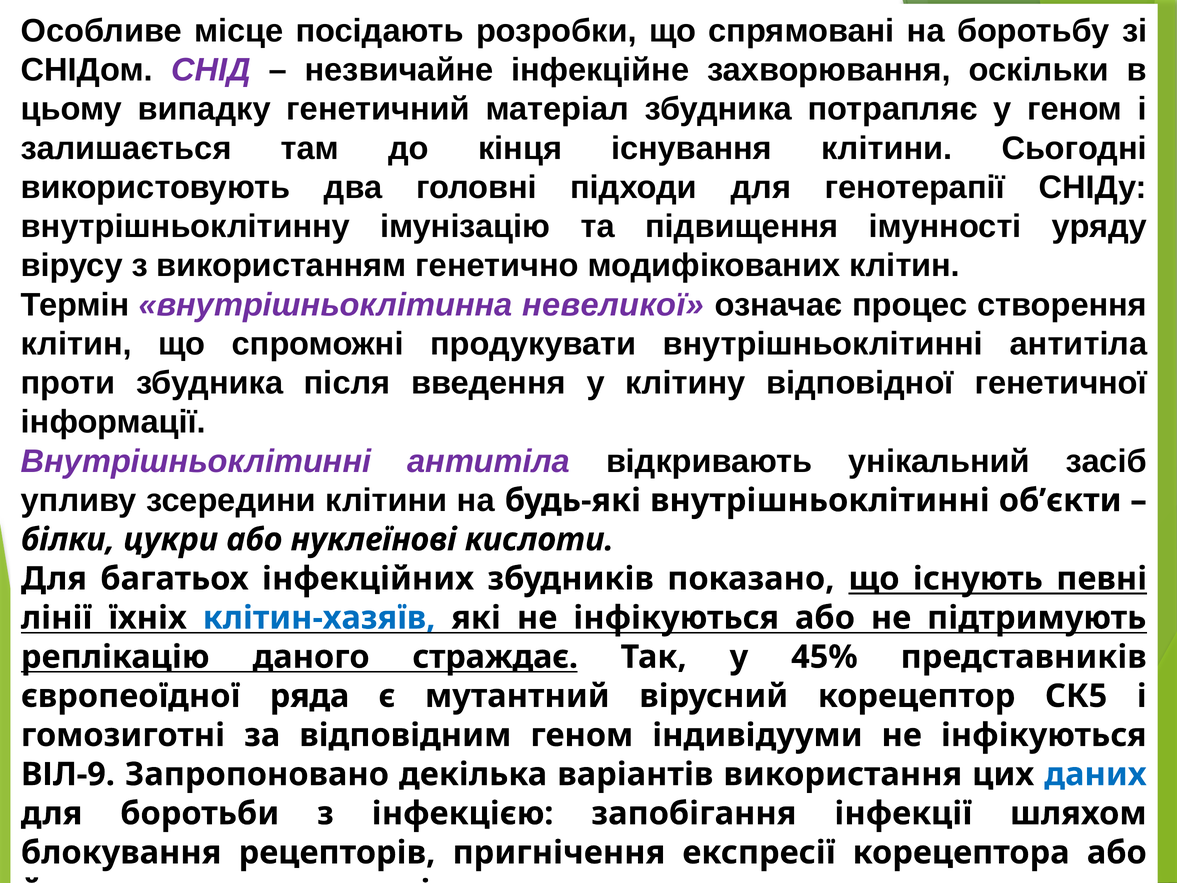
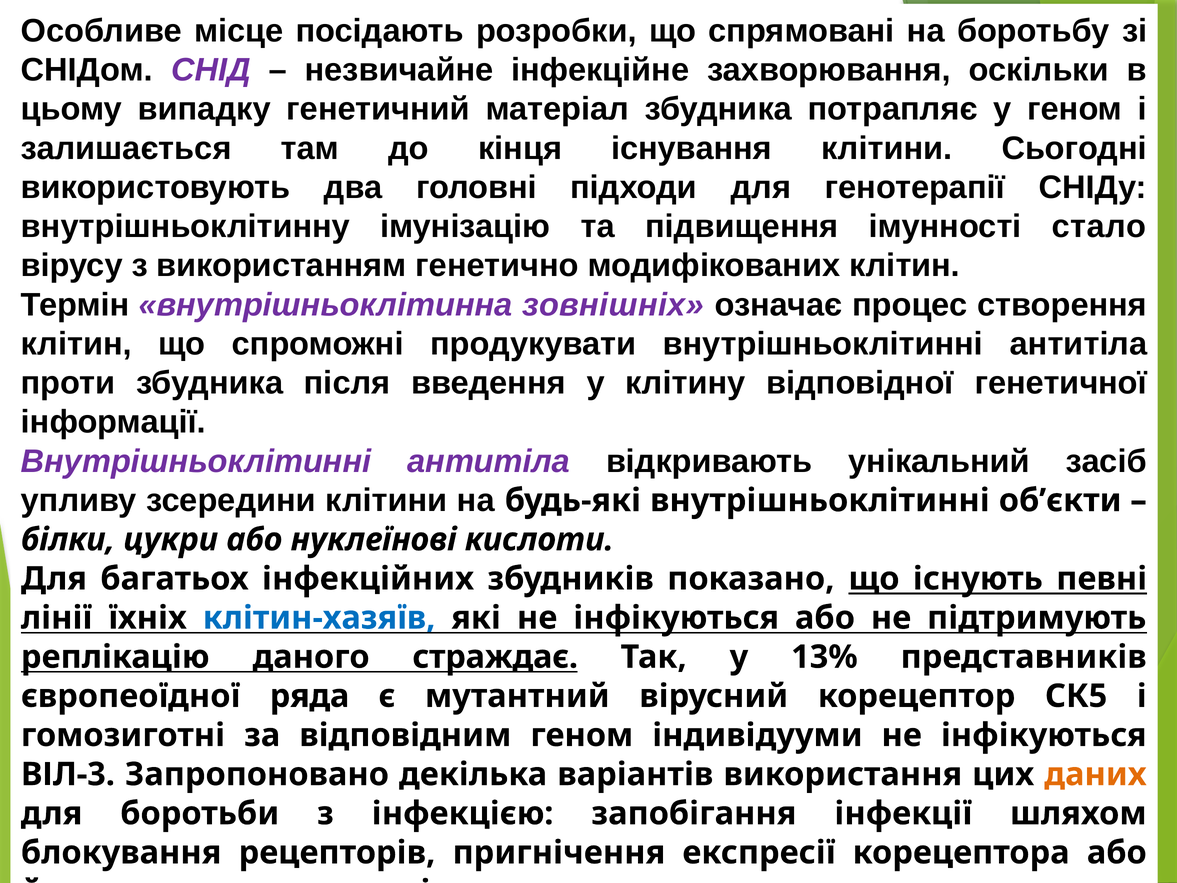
уряду: уряду -> стало (1099, 226)
невеликої: невеликої -> зовнішніх (613, 305)
45%: 45% -> 13% (824, 657)
ВІЛ-9: ВІЛ-9 -> ВІЛ-3 (68, 774)
даних colour: blue -> orange (1095, 774)
